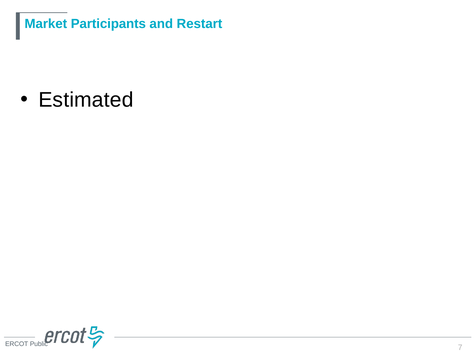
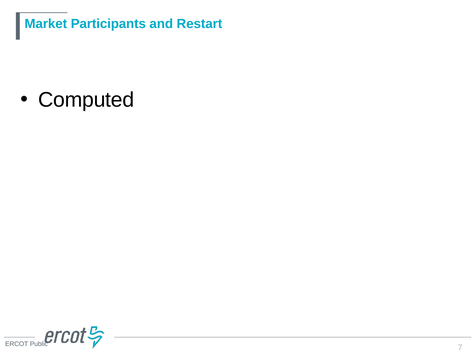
Estimated: Estimated -> Computed (86, 100)
